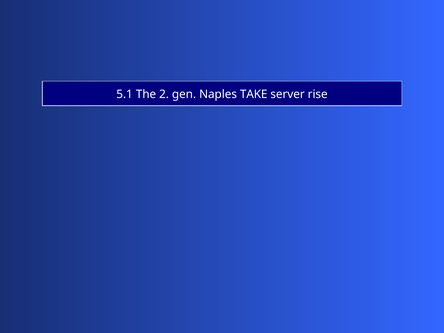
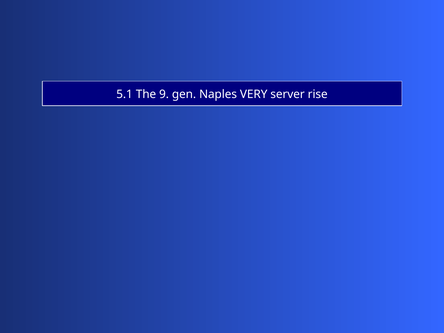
2: 2 -> 9 (164, 94)
TAKE: TAKE -> VERY (254, 94)
